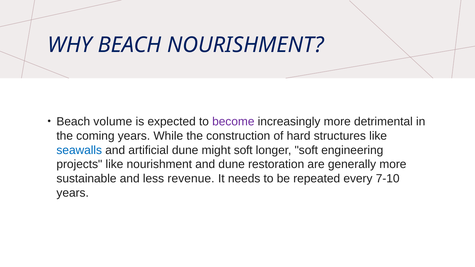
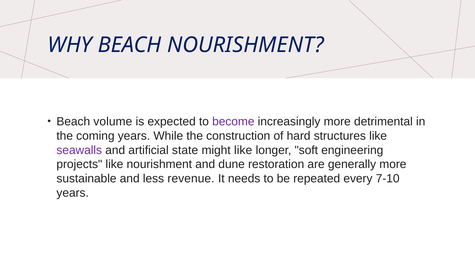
seawalls colour: blue -> purple (79, 150)
artificial dune: dune -> state (185, 150)
might soft: soft -> like (243, 150)
